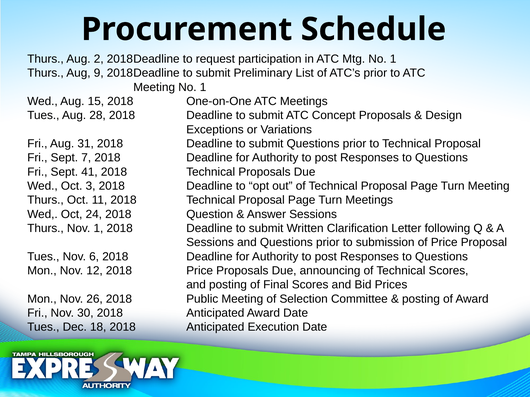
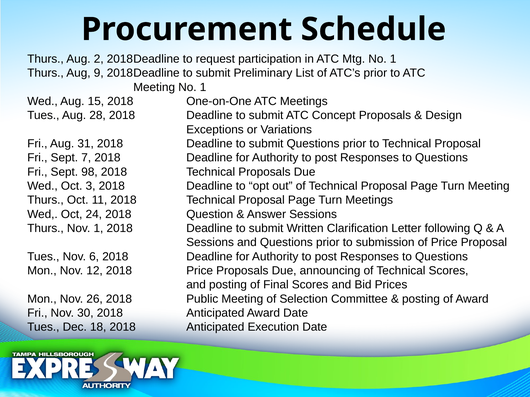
41: 41 -> 98 (90, 172)
